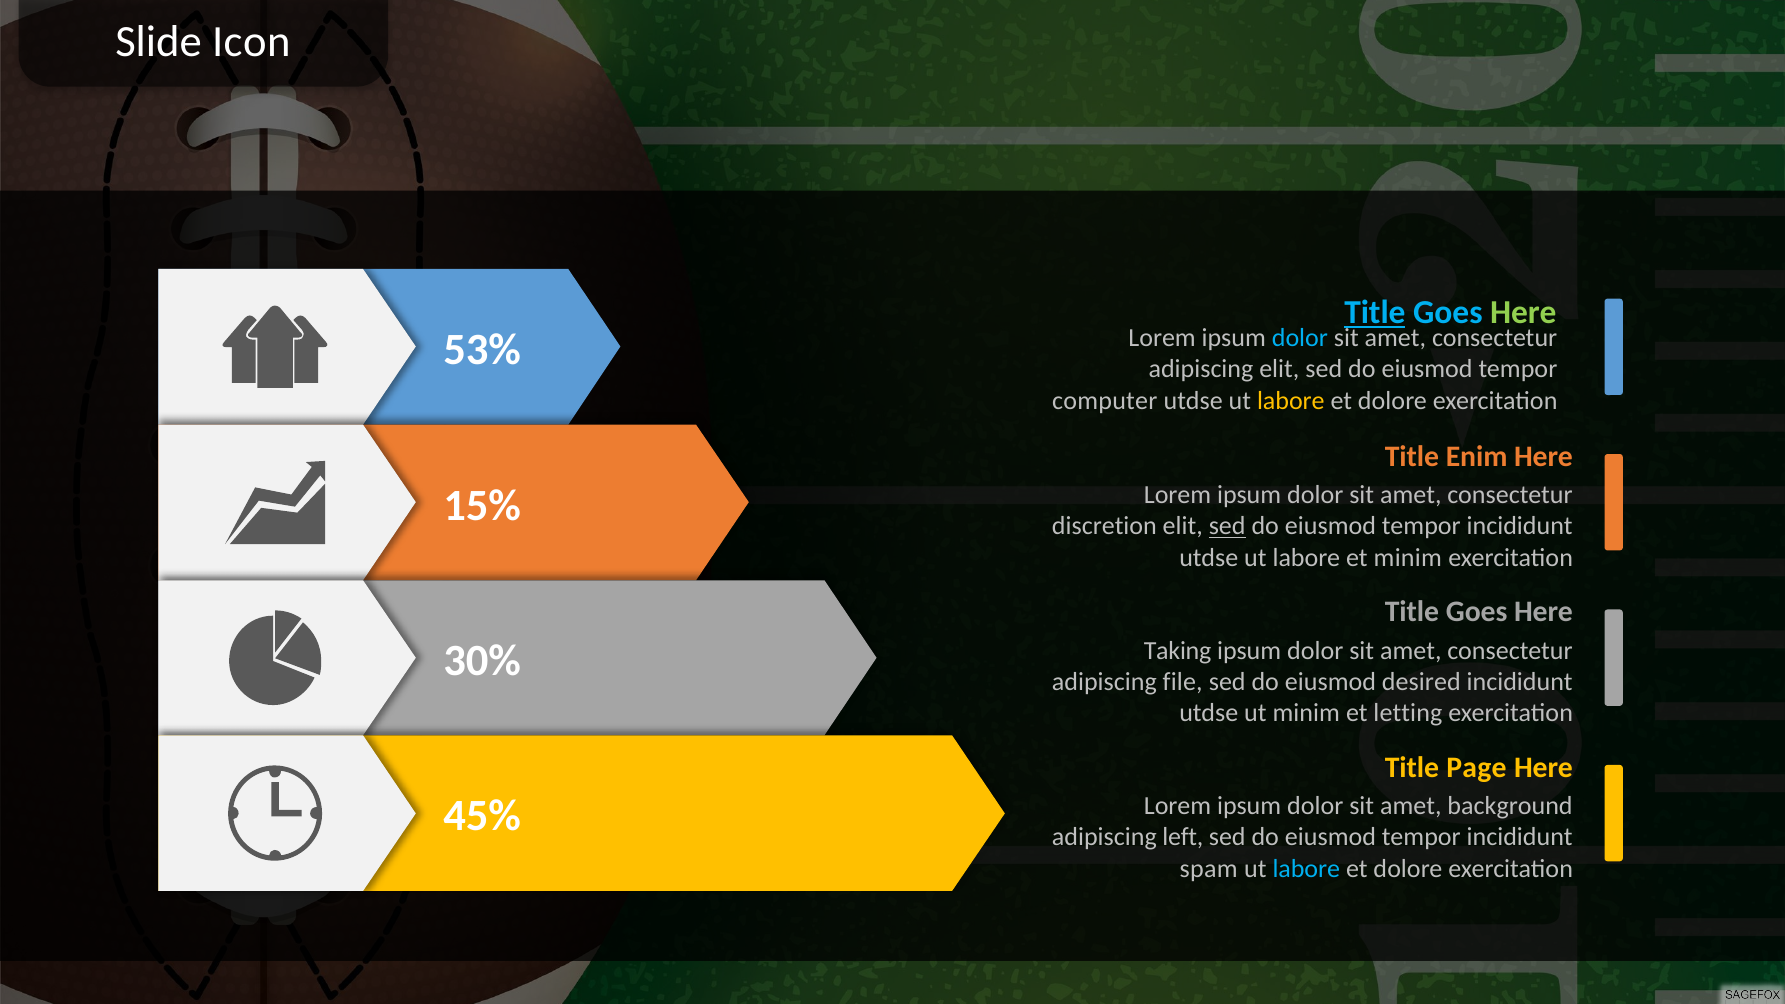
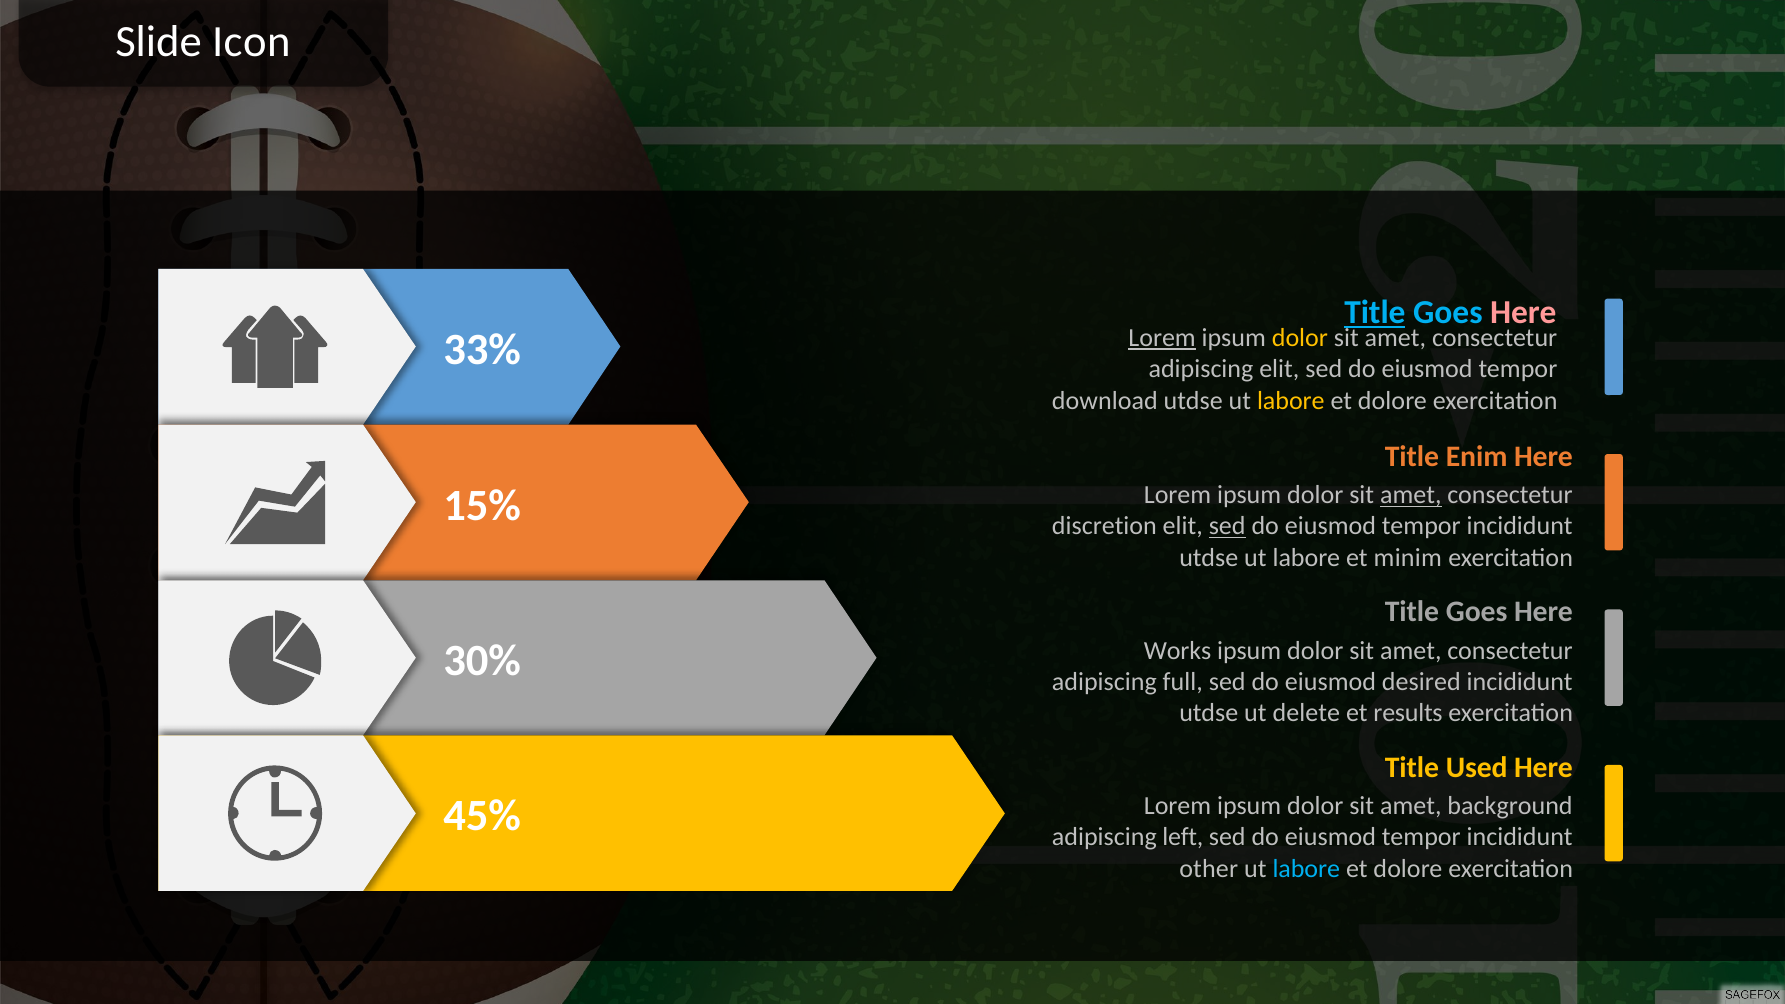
Here colour: light green -> pink (1523, 312)
Lorem underline: none -> present (1162, 338)
dolor colour: light blue -> yellow (1300, 338)
53%: 53% -> 33% (482, 350)
computer: computer -> download (1105, 401)
amet underline: none -> present (1411, 495)
Taking: Taking -> Works (1178, 651)
file: file -> full (1183, 682)
ut minim: minim -> delete (1306, 713)
letting: letting -> results (1408, 713)
Page: Page -> Used (1477, 768)
spam: spam -> other (1209, 868)
